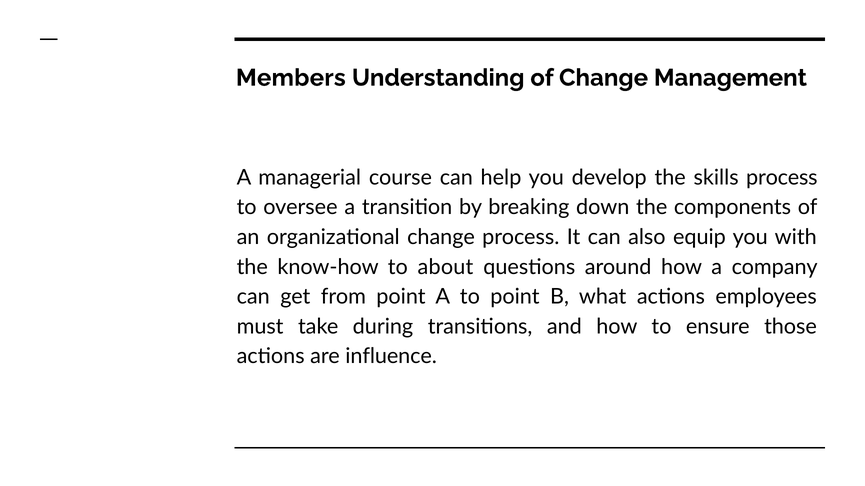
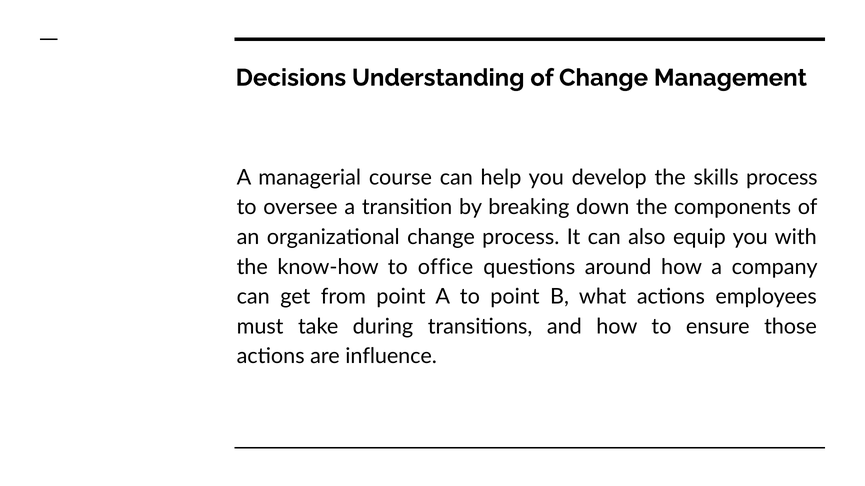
Members: Members -> Decisions (291, 78)
about: about -> office (445, 267)
